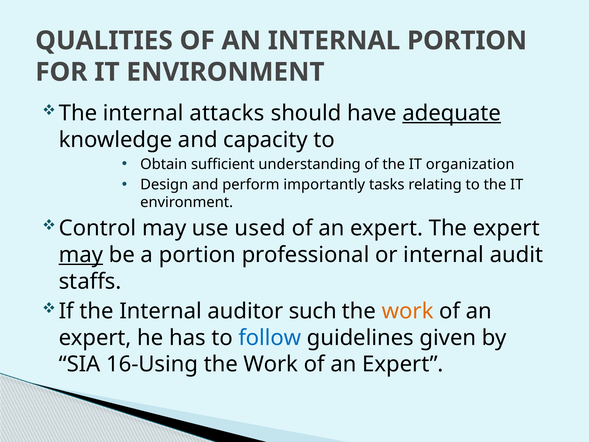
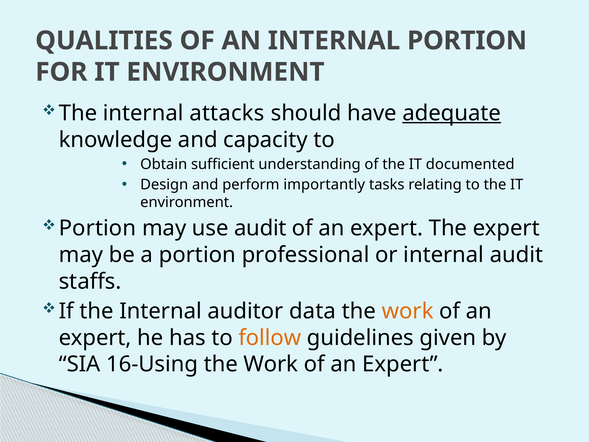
organization: organization -> documented (470, 164)
Control: Control -> Portion (97, 228)
use used: used -> audit (260, 228)
may underline: present -> none (81, 255)
such: such -> data (313, 311)
follow colour: blue -> orange (270, 338)
